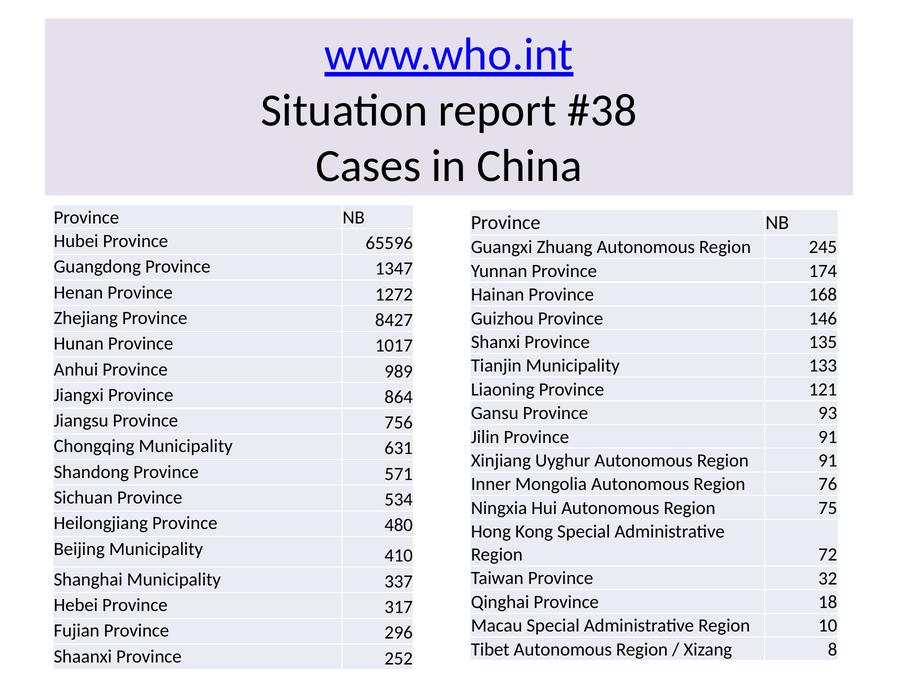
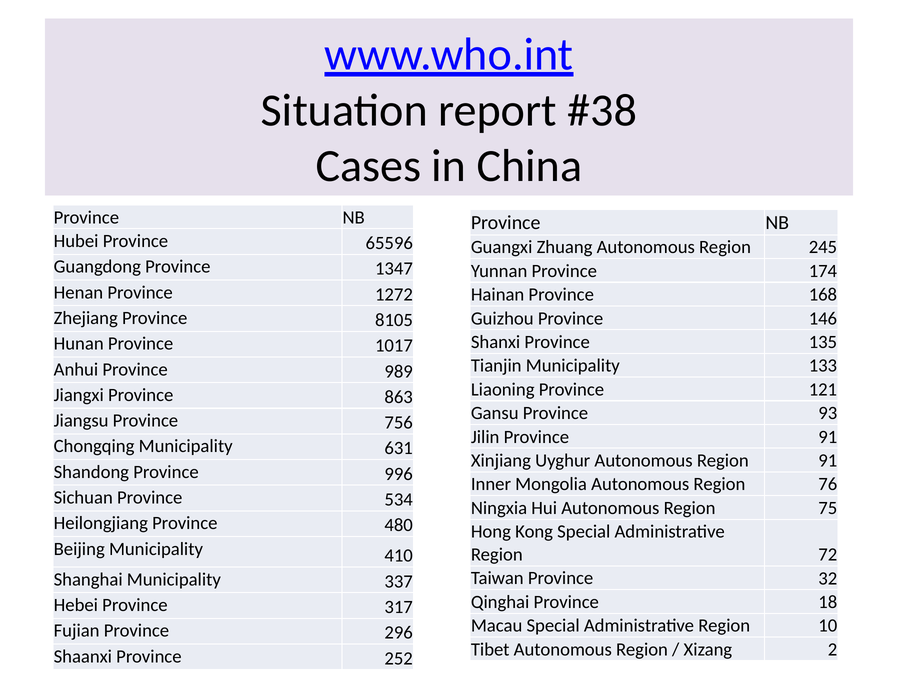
8427: 8427 -> 8105 (394, 320)
864: 864 -> 863 (399, 397)
571: 571 -> 996 (399, 474)
8: 8 -> 2 (832, 649)
